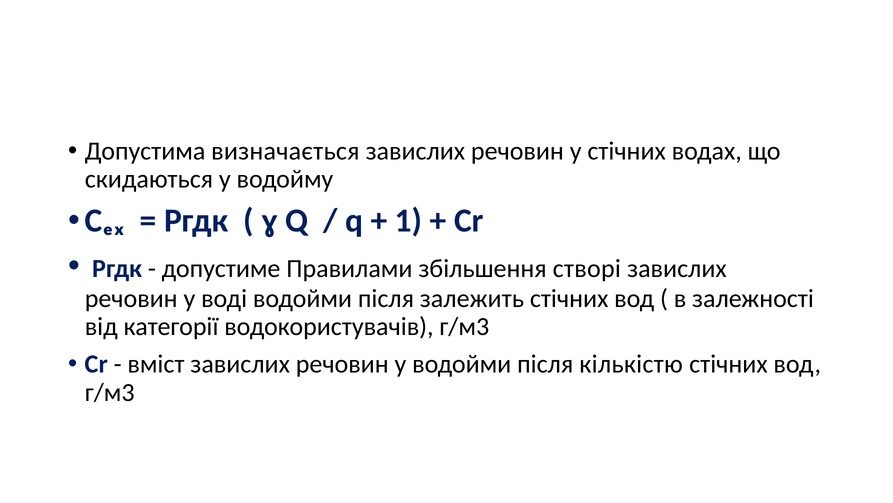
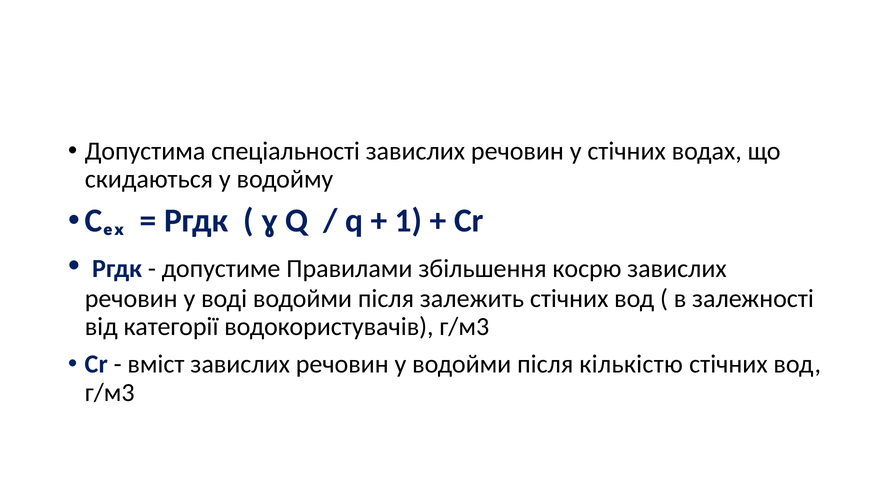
визначається: визначається -> спеціальності (286, 151)
створі: створі -> косрю (587, 268)
